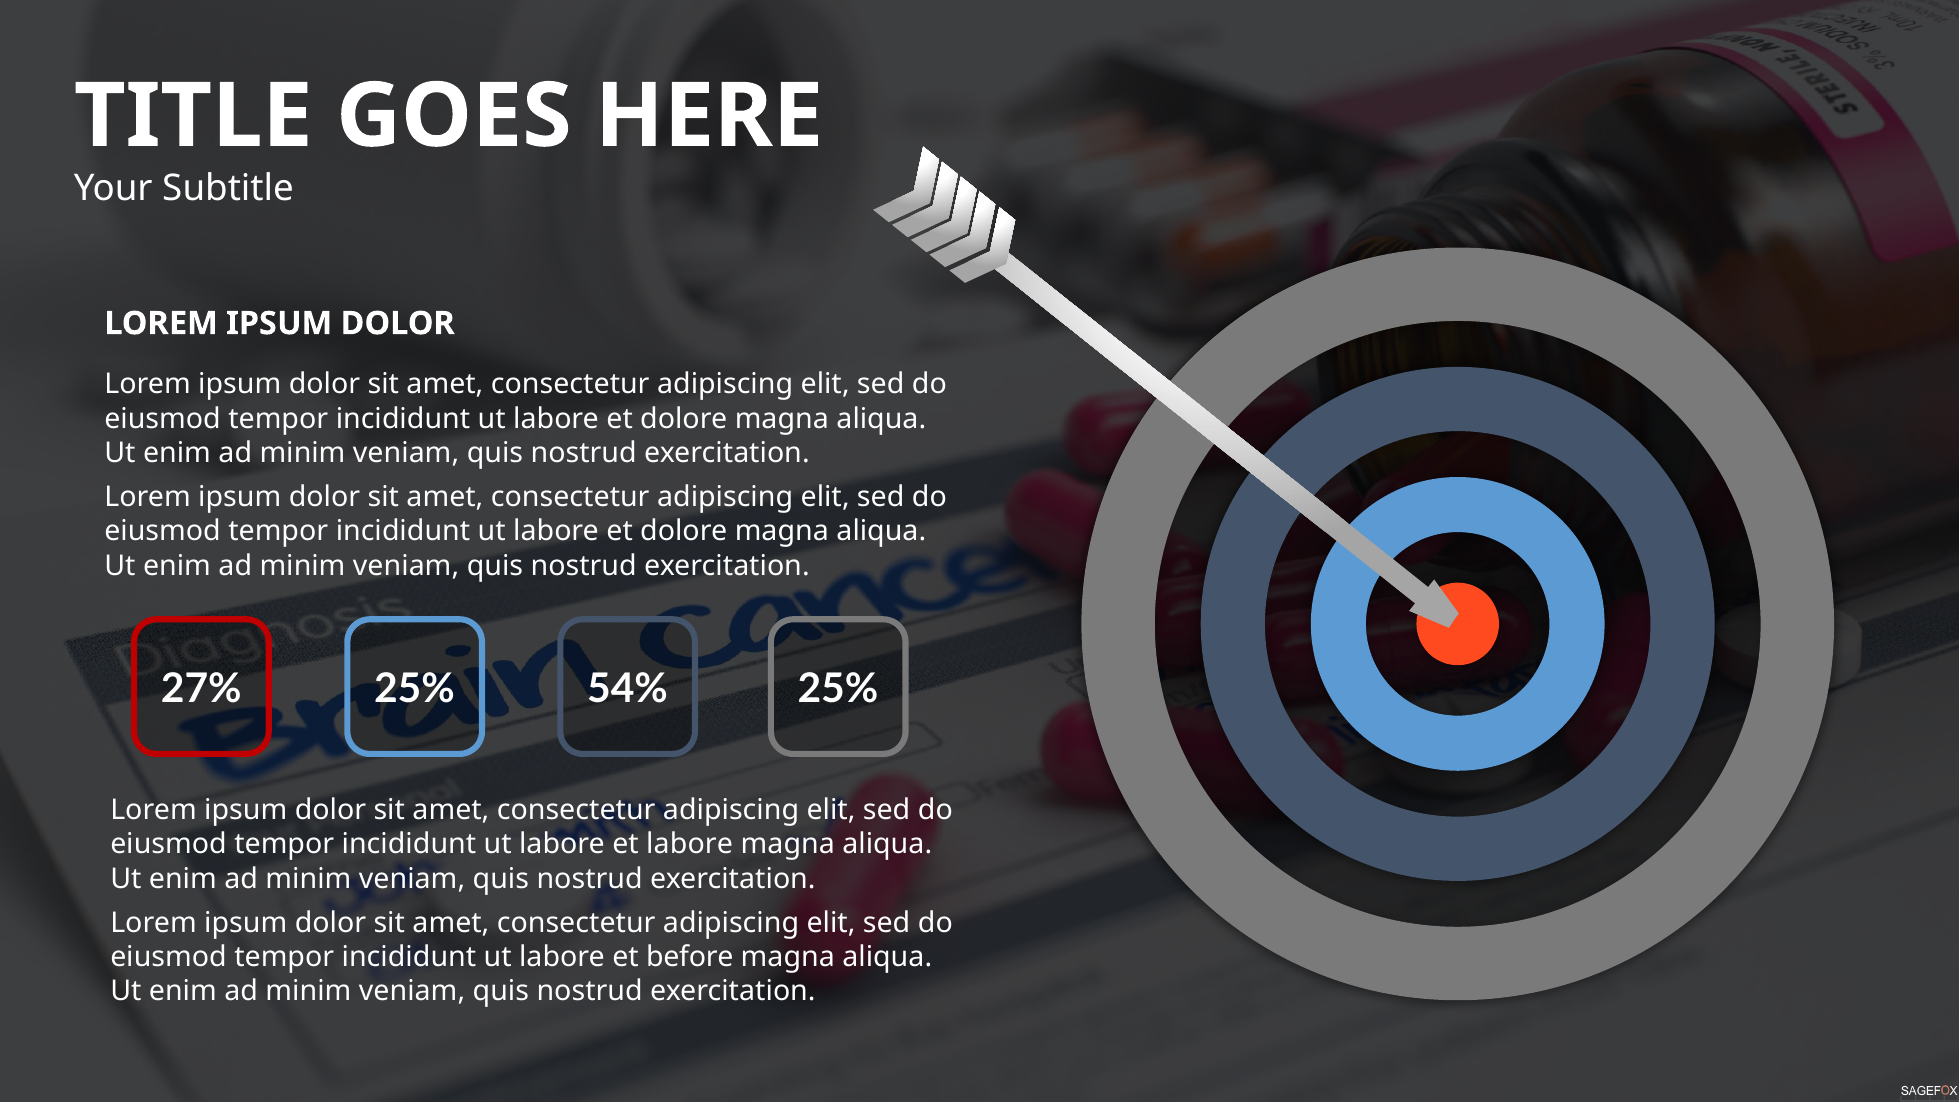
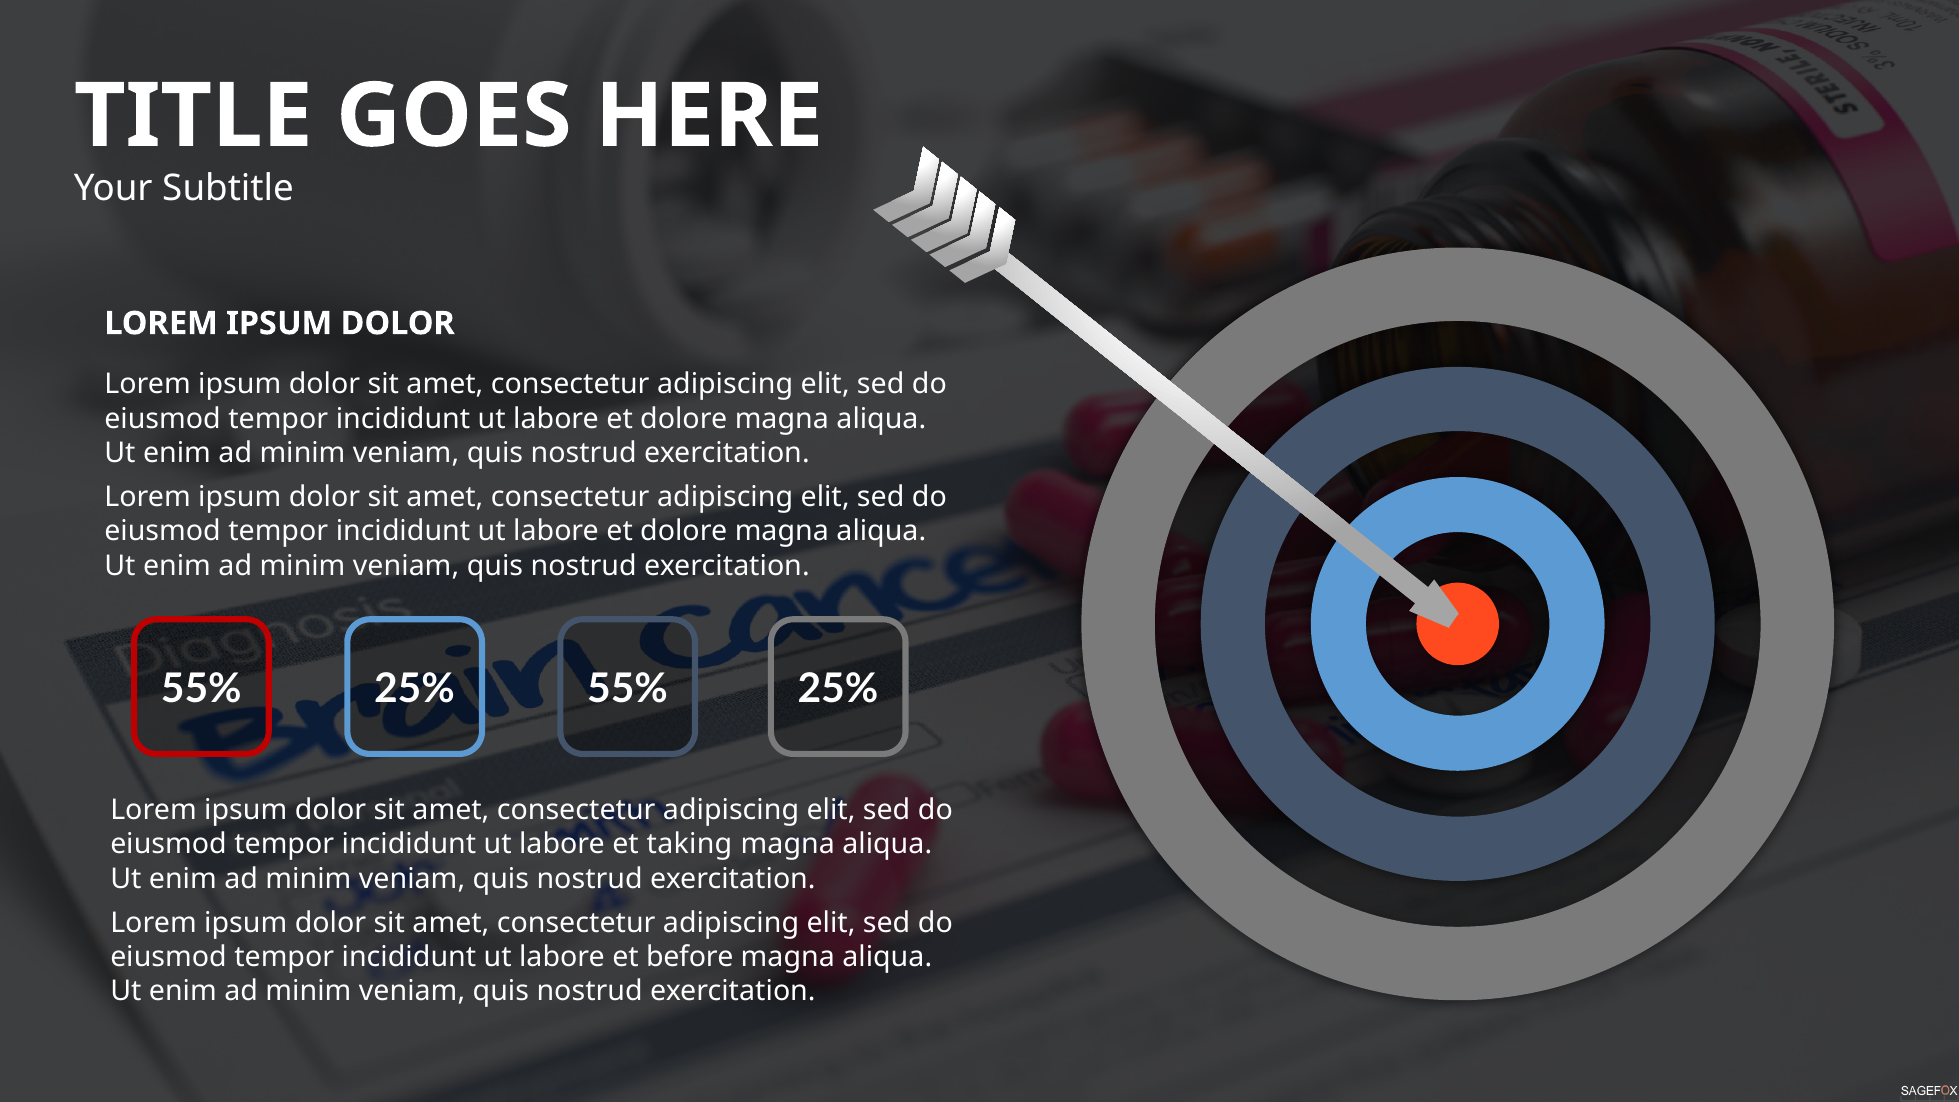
27%: 27% -> 55% (201, 689)
25% 54%: 54% -> 55% (628, 689)
et labore: labore -> taking (690, 844)
